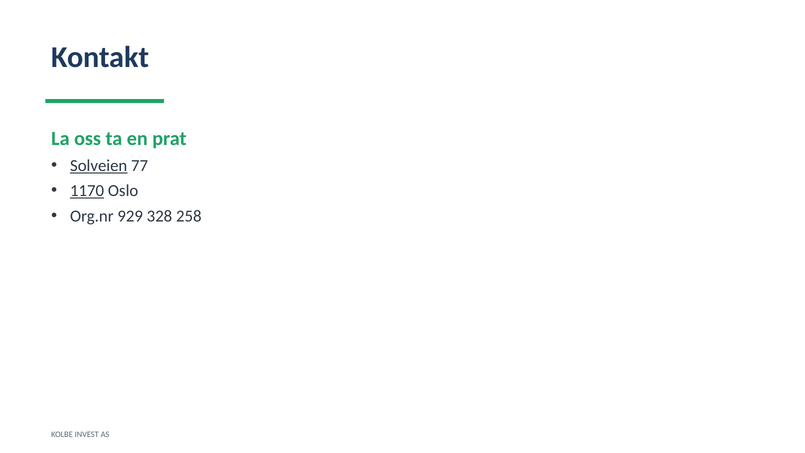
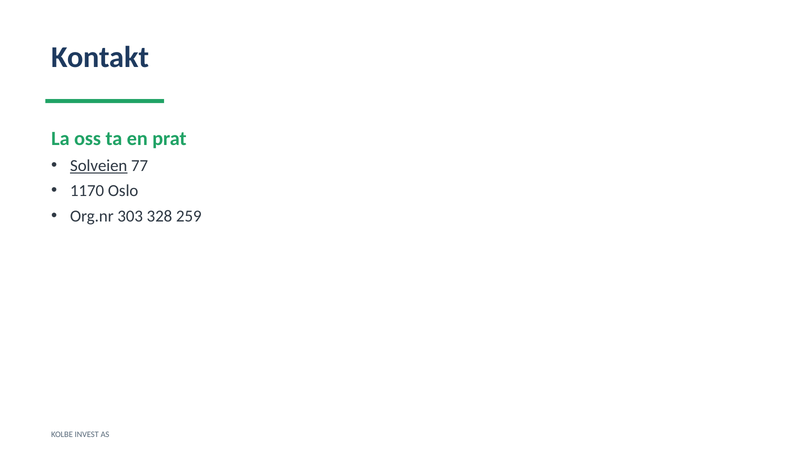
1170 underline: present -> none (87, 191)
929: 929 -> 303 (130, 216)
258: 258 -> 259 (189, 216)
